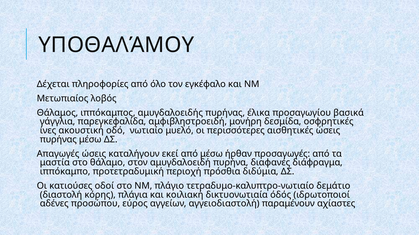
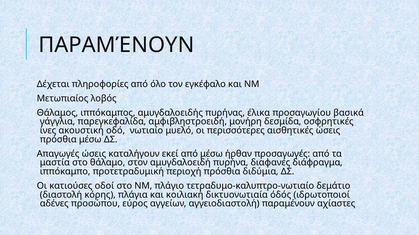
ΥΠΟΘΑΛΆΜΟΥ: ΥΠΟΘΑΛΆΜΟΥ -> ΠΑΡΑΜΈΝΟΥΝ (116, 45)
πυρήνας: πυρήνας -> πρόσθια (58, 140)
